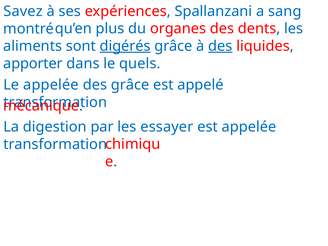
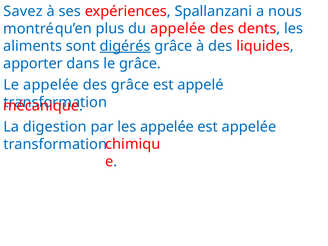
sang: sang -> nous (285, 11)
du organes: organes -> appelée (178, 28)
des underline: present -> none (220, 46)
le quels: quels -> grâce (140, 63)
les essayer: essayer -> appelée (167, 127)
